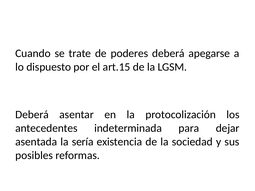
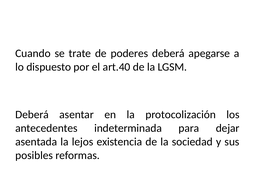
art.15: art.15 -> art.40 (117, 67)
sería: sería -> lejos (83, 142)
